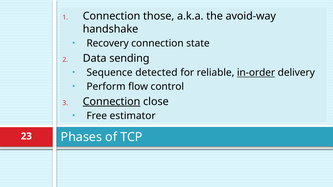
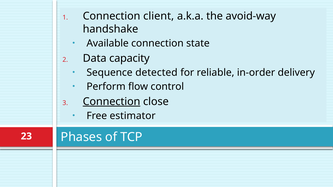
those: those -> client (159, 16)
Recovery: Recovery -> Available (108, 43)
sending: sending -> capacity (129, 58)
in-order underline: present -> none (256, 73)
